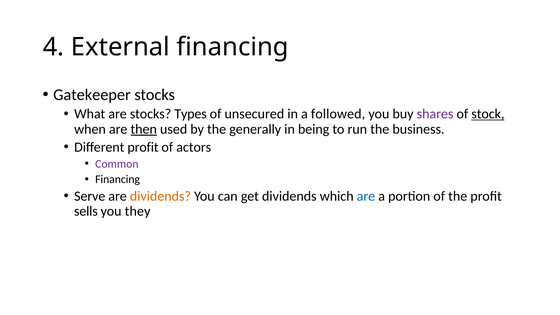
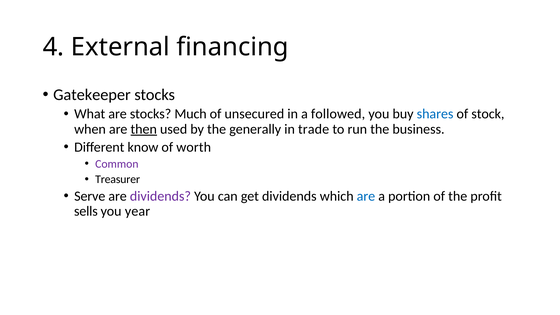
Types: Types -> Much (191, 114)
shares colour: purple -> blue (435, 114)
stock underline: present -> none (488, 114)
being: being -> trade (314, 129)
Different profit: profit -> know (143, 147)
actors: actors -> worth (194, 147)
Financing: Financing -> Treasurer (118, 179)
dividends colour: orange -> purple (160, 196)
they: they -> year (138, 211)
